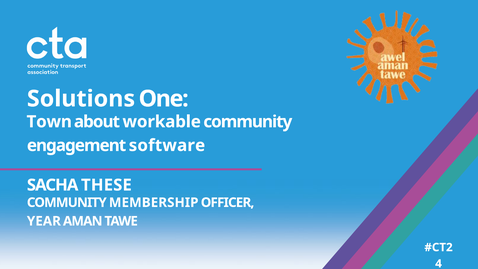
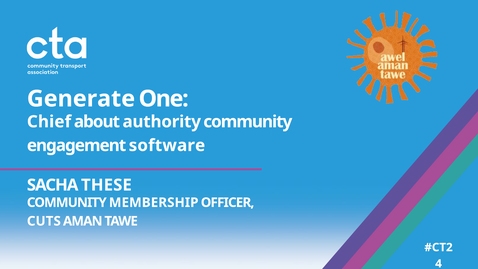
Solutions: Solutions -> Generate (81, 99)
Town: Town -> Chief (49, 122)
workable: workable -> authority (162, 122)
YEAR: YEAR -> CUTS (44, 221)
